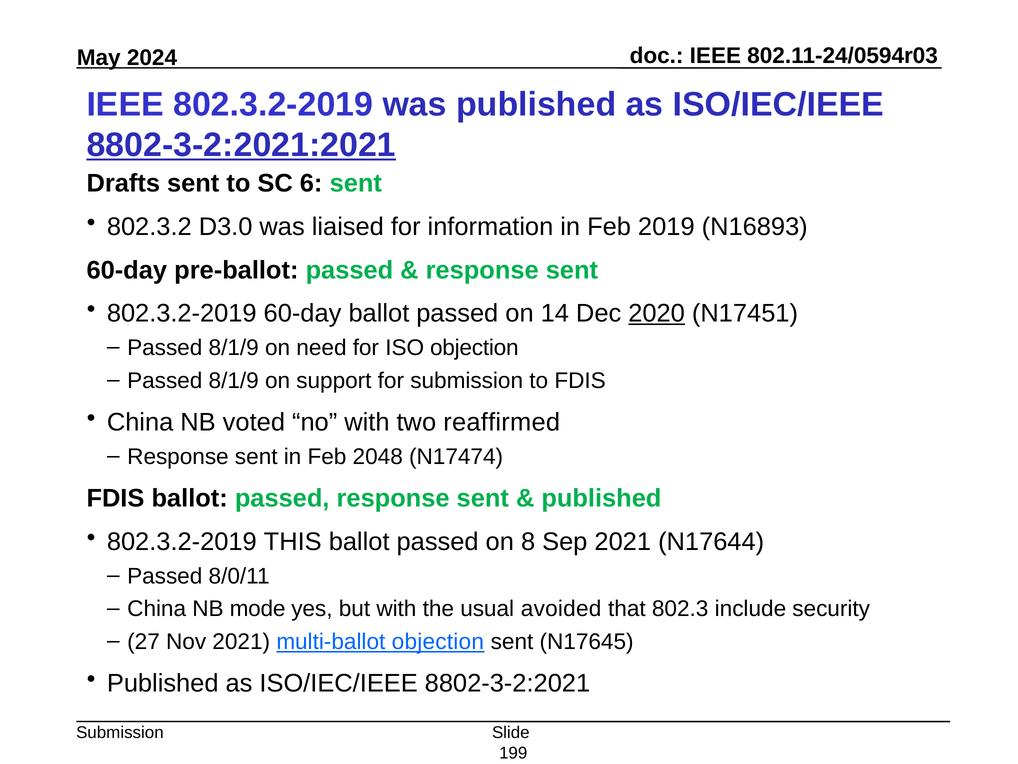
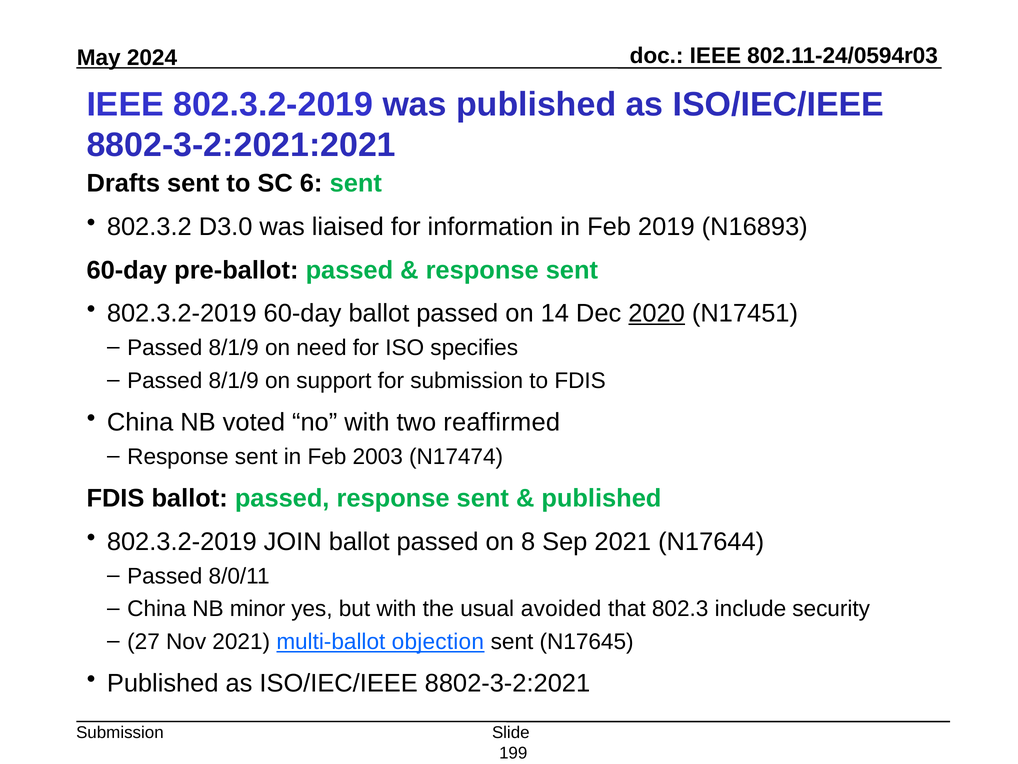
8802-3-2:2021:2021 underline: present -> none (241, 145)
ISO objection: objection -> specifies (474, 348)
2048: 2048 -> 2003 (378, 456)
THIS: THIS -> JOIN (293, 541)
mode: mode -> minor (258, 609)
